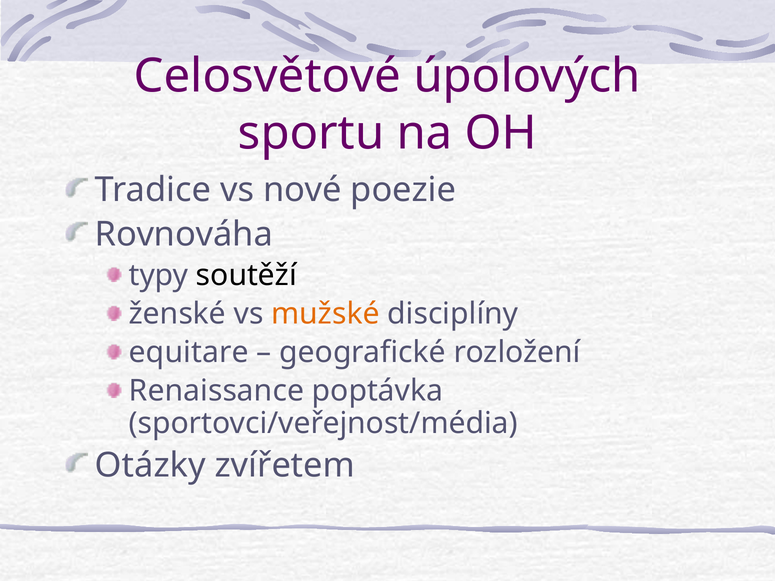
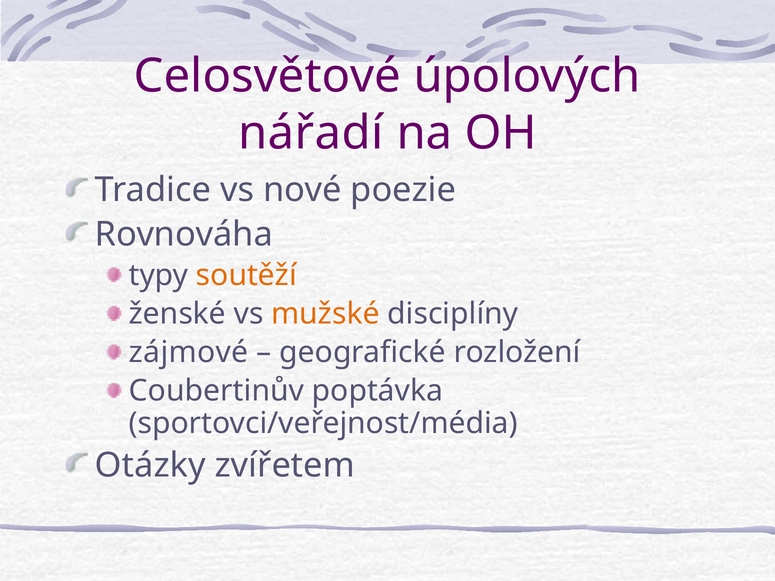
sportu: sportu -> nářadí (311, 133)
soutěží colour: black -> orange (246, 275)
equitare: equitare -> zájmové (189, 352)
Renaissance: Renaissance -> Coubertinův (216, 391)
